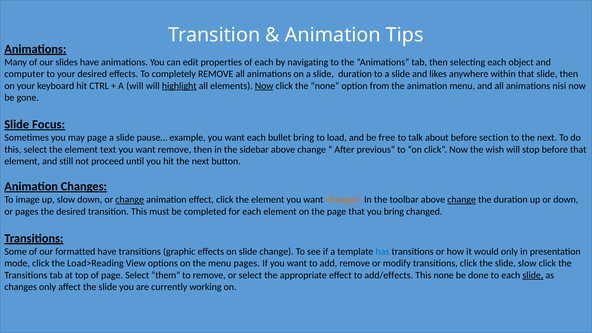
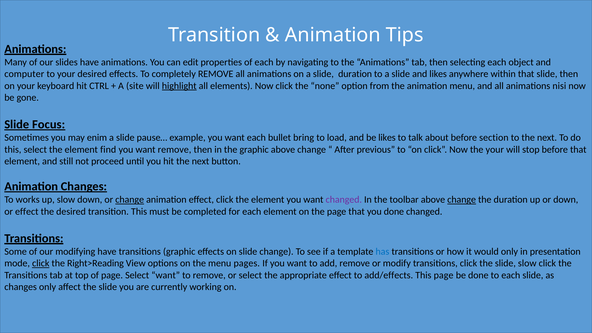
A will: will -> site (135, 86)
Now underline: present -> none (264, 86)
may page: page -> enim (97, 138)
be free: free -> likes (387, 138)
text: text -> find (108, 149)
the sidebar: sidebar -> graphic (254, 149)
the wish: wish -> your (495, 149)
image: image -> works (28, 200)
changed colour: orange -> purple (344, 200)
or pages: pages -> effect (27, 212)
you bring: bring -> done (394, 212)
formatted: formatted -> modifying (75, 252)
click underline: none -> present (41, 263)
Load>Reading: Load>Reading -> Right>Reading (95, 263)
Select them: them -> want (166, 275)
This none: none -> page (444, 275)
slide underline: present -> none (533, 275)
